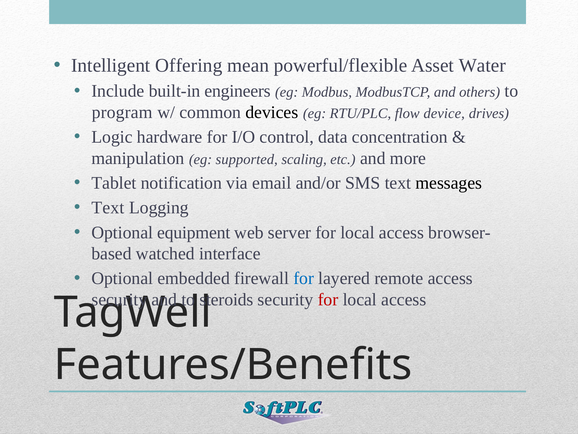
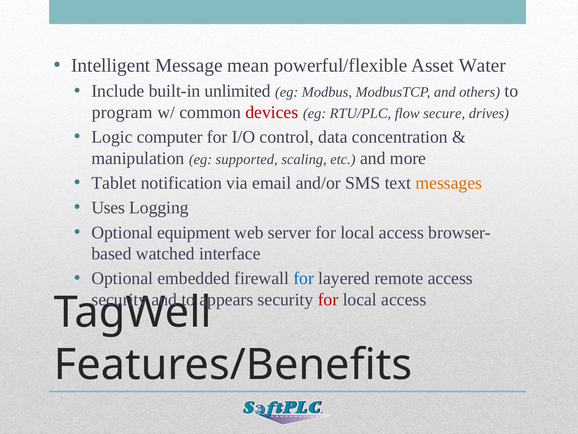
Offering: Offering -> Message (189, 65)
engineers: engineers -> unlimited (238, 91)
devices colour: black -> red (272, 112)
device: device -> secure (444, 113)
hardware: hardware -> computer (170, 137)
messages colour: black -> orange (449, 183)
Text: Text -> Uses (108, 208)
steroids: steroids -> appears (226, 299)
